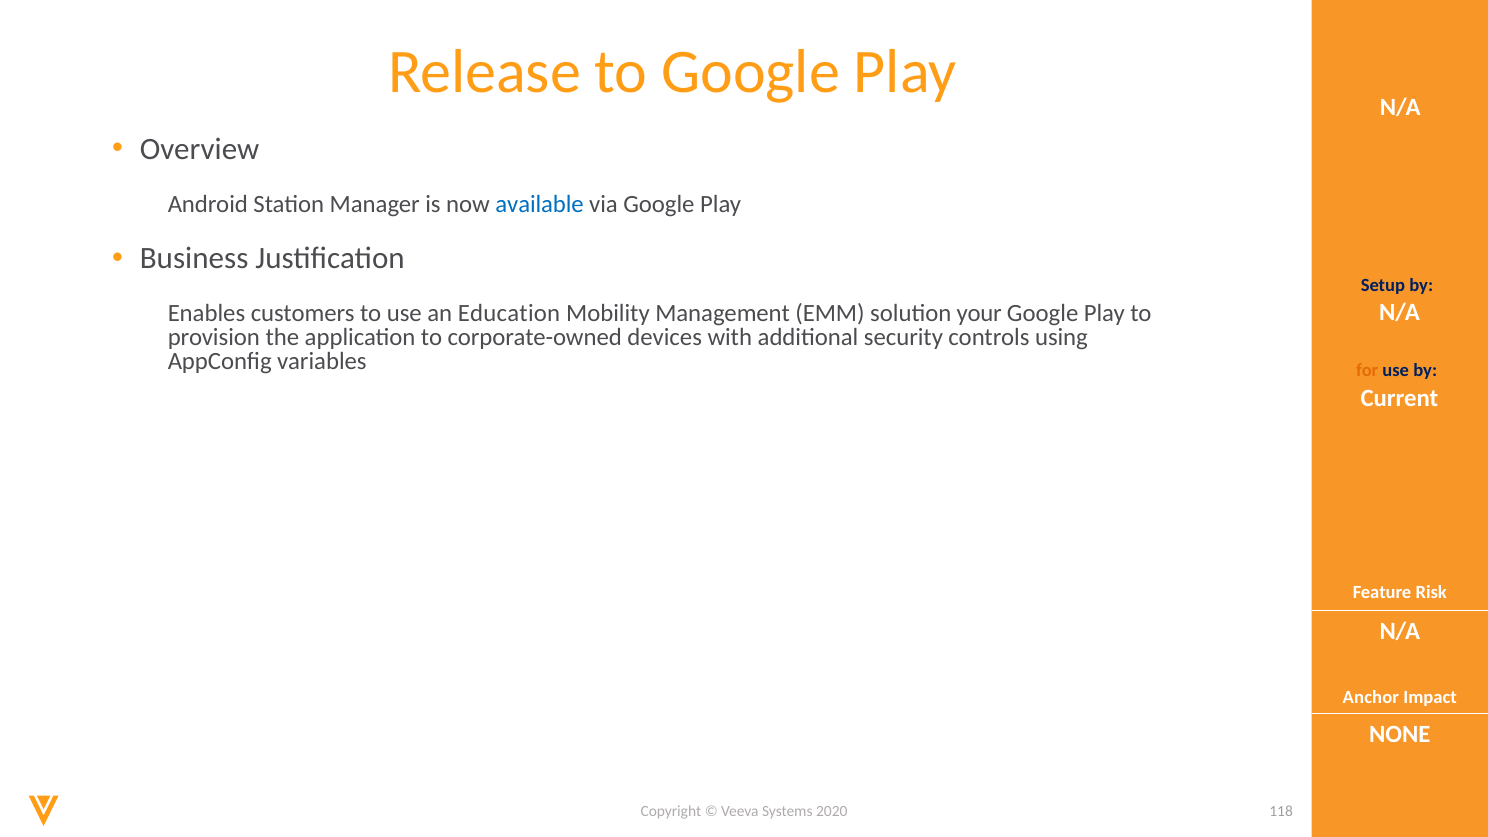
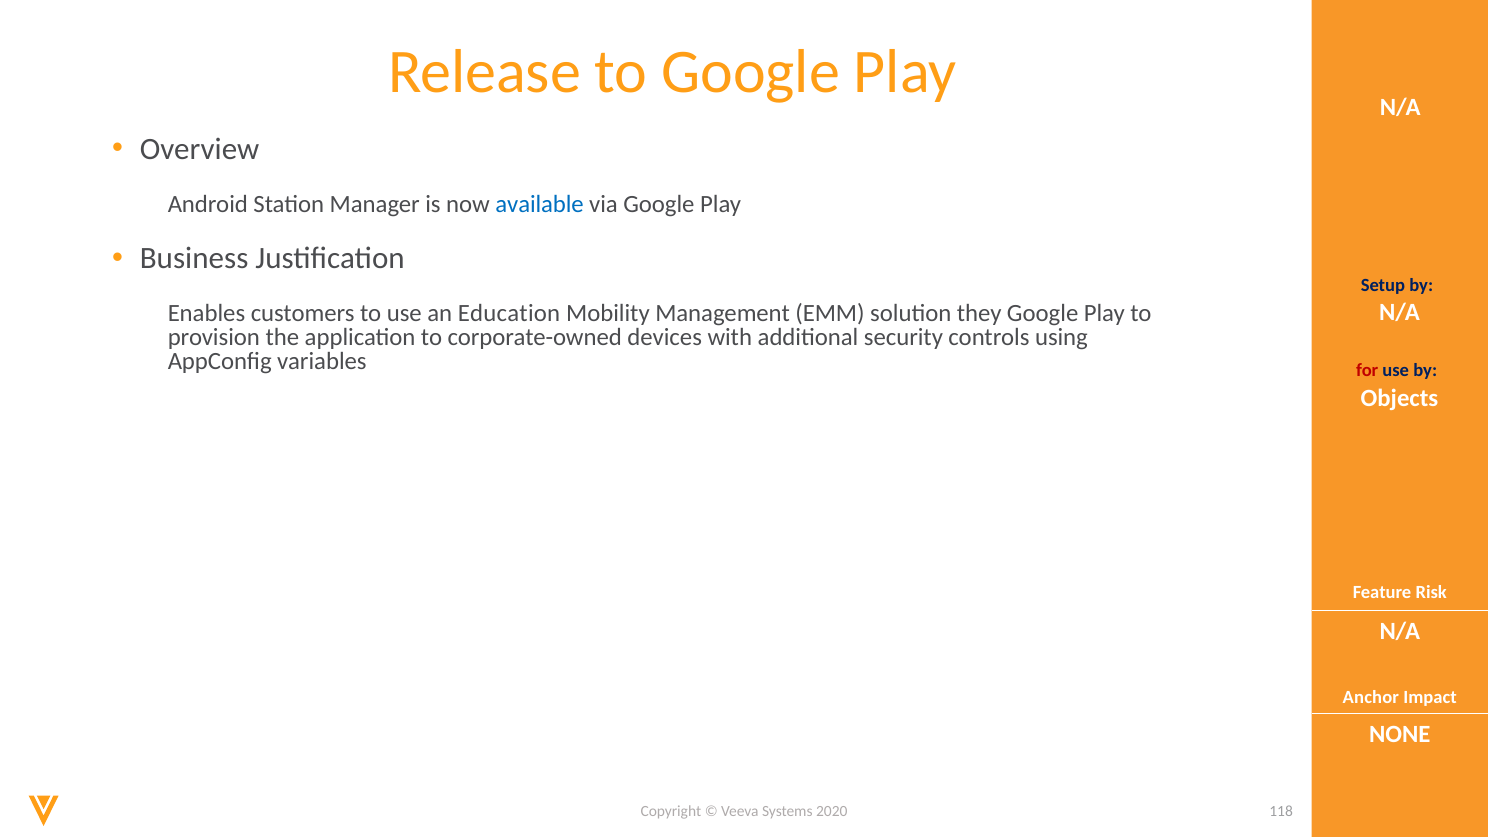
your: your -> they (979, 314)
for colour: orange -> red (1367, 370)
Current: Current -> Objects (1399, 398)
